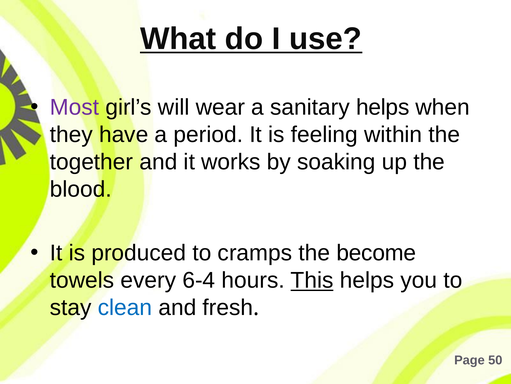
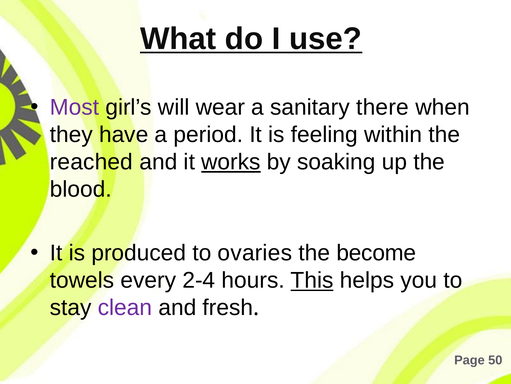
sanitary helps: helps -> there (383, 107)
together: together -> reached (91, 162)
works underline: none -> present (231, 162)
cramps: cramps -> ovaries (255, 253)
6-4: 6-4 -> 2-4 (199, 280)
clean colour: blue -> purple (125, 307)
